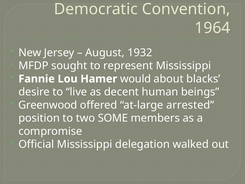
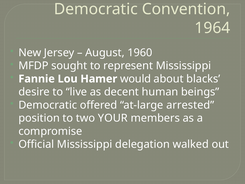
1932: 1932 -> 1960 (140, 53)
Greenwood: Greenwood -> Democratic (48, 105)
SOME: SOME -> YOUR (113, 118)
